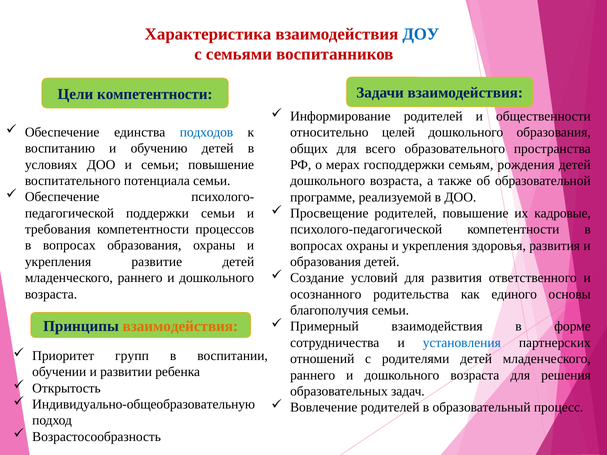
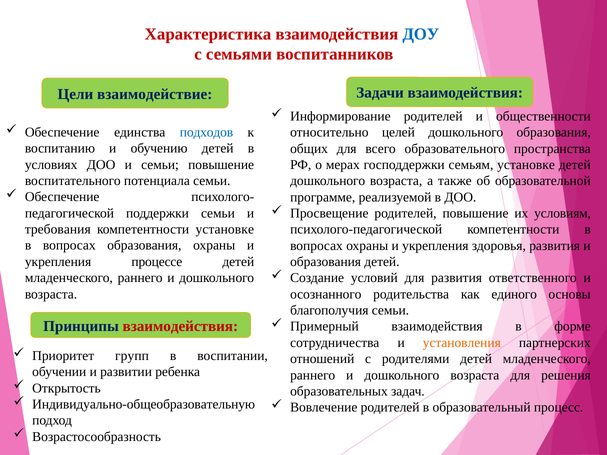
Цели компетентности: компетентности -> взаимодействие (155, 94)
семьям рождения: рождения -> установке (526, 165)
кадровые: кадровые -> условиям (563, 213)
компетентности процессов: процессов -> установке (225, 230)
развитие: развитие -> процессе (157, 262)
взаимодействия colour: orange -> red (180, 326)
установления colour: blue -> orange (462, 343)
